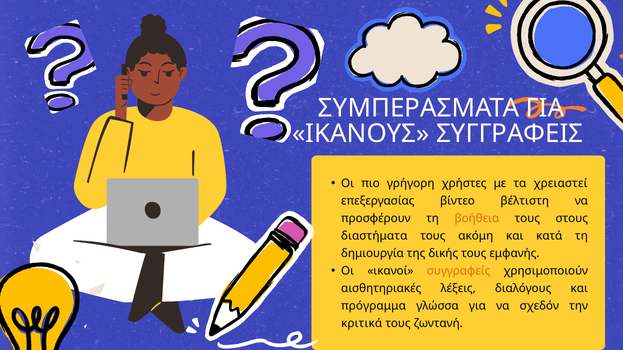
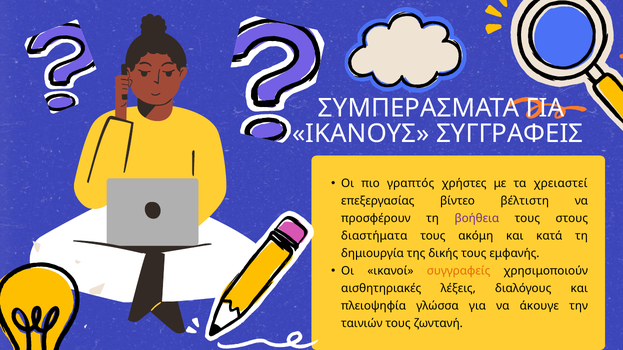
γρήγορη: γρήγορη -> γραπτός (411, 184)
βοήθεια colour: orange -> purple (477, 219)
πρόγραμμα: πρόγραμμα -> πλειοψηφία (374, 306)
σχεδόν: σχεδόν -> άκουγε (539, 306)
κριτικά: κριτικά -> ταινιών (362, 324)
